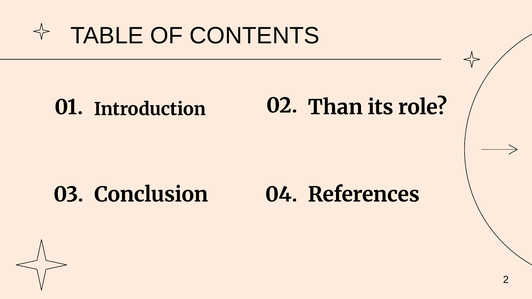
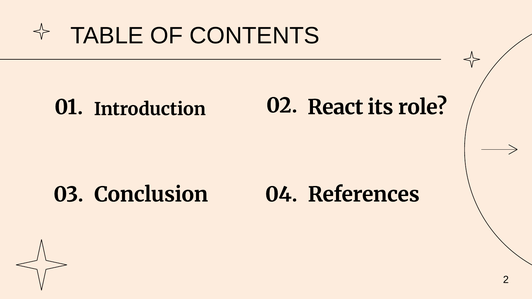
Than: Than -> React (335, 108)
